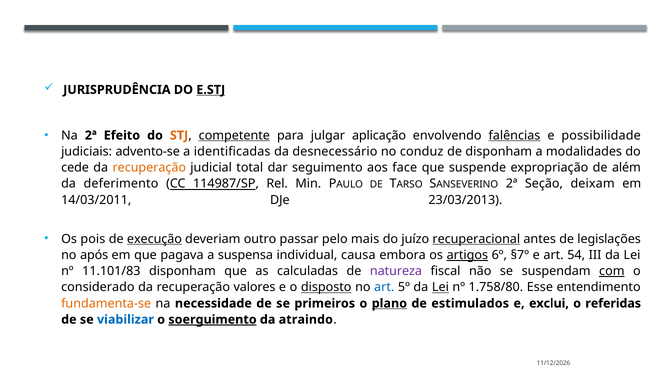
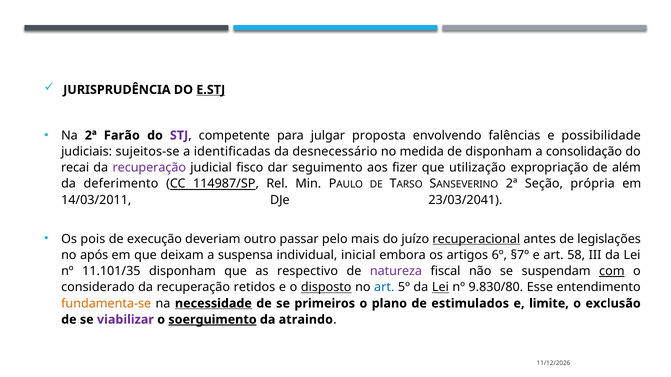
Efeito: Efeito -> Farão (122, 136)
STJ colour: orange -> purple (179, 136)
competente underline: present -> none (234, 136)
aplicação: aplicação -> proposta (379, 136)
falências underline: present -> none (514, 136)
advento-se: advento-se -> sujeitos-se (148, 152)
conduz: conduz -> medida (422, 152)
modalidades: modalidades -> consolidação (584, 152)
cede: cede -> recai (75, 168)
recuperação colour: orange -> purple (149, 168)
total: total -> fisco (250, 168)
face: face -> fizer (405, 168)
suspende: suspende -> utilização (477, 168)
deixam: deixam -> própria (593, 184)
23/03/2013: 23/03/2013 -> 23/03/2041 (465, 200)
execução underline: present -> none (154, 239)
pagava: pagava -> deixam (182, 255)
causa: causa -> inicial (358, 255)
artigos underline: present -> none (467, 255)
54: 54 -> 58 (576, 255)
11.101/83: 11.101/83 -> 11.101/35 (111, 271)
calculadas: calculadas -> respectivo (308, 271)
valores: valores -> retidos (254, 288)
1.758/80: 1.758/80 -> 9.830/80 (496, 288)
necessidade underline: none -> present (213, 304)
plano underline: present -> none (389, 304)
exclui: exclui -> limite (549, 304)
referidas: referidas -> exclusão (613, 304)
viabilizar colour: blue -> purple (125, 320)
